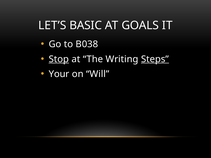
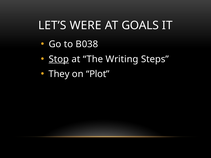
BASIC: BASIC -> WERE (86, 25)
Steps underline: present -> none (155, 59)
Your: Your -> They (59, 74)
Will: Will -> Plot (98, 74)
